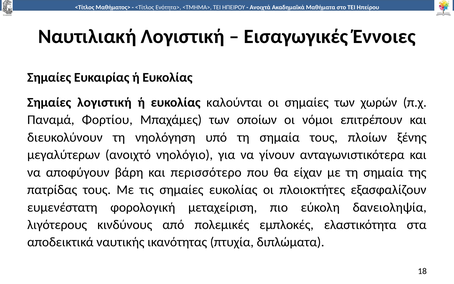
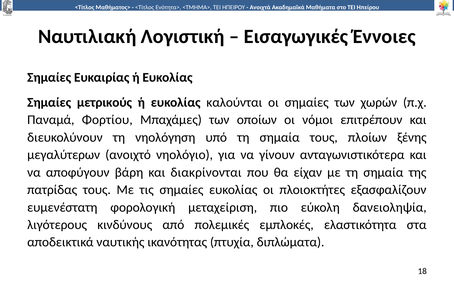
Σημαίες λογιστική: λογιστική -> μετρικούς (104, 102)
περισσότερο: περισσότερο -> διακρίνονται (206, 172)
